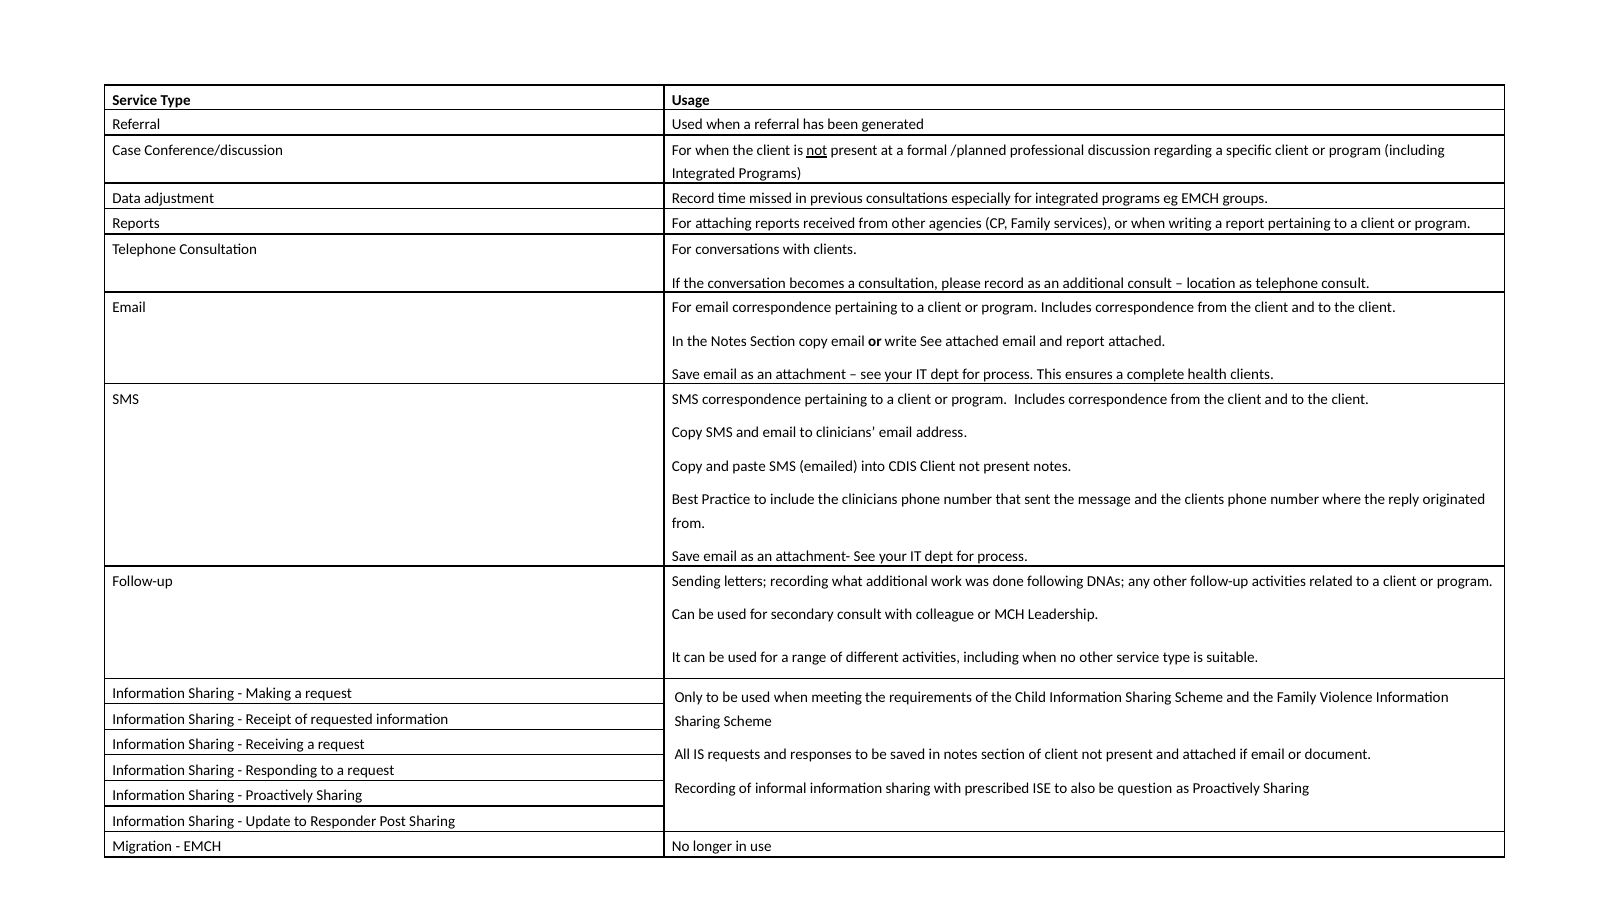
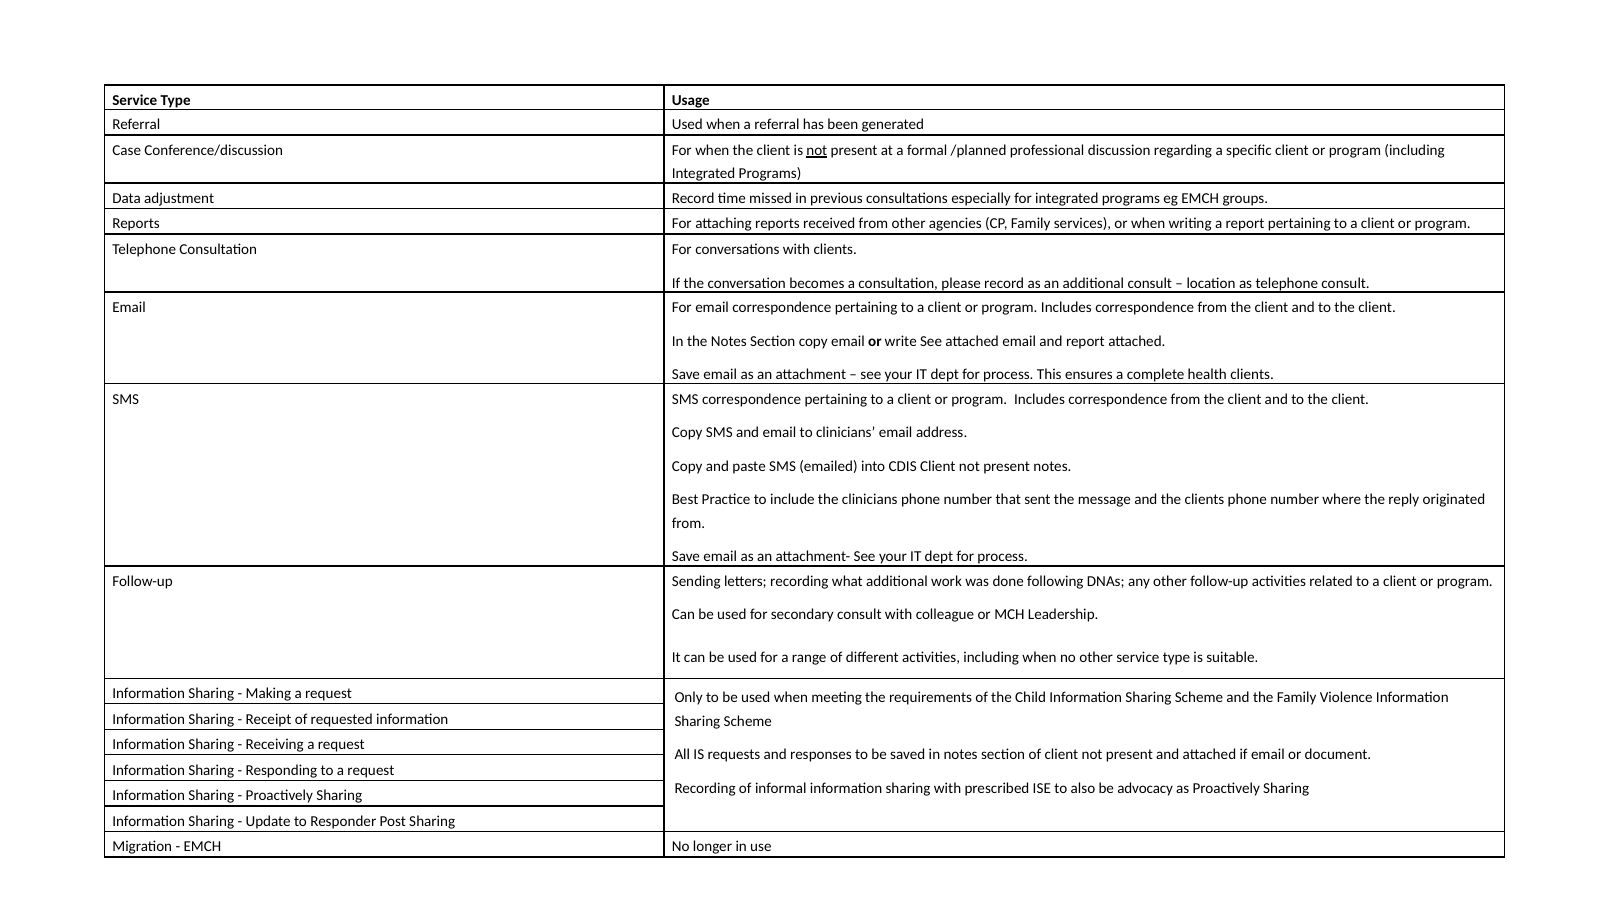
question: question -> advocacy (1145, 788)
